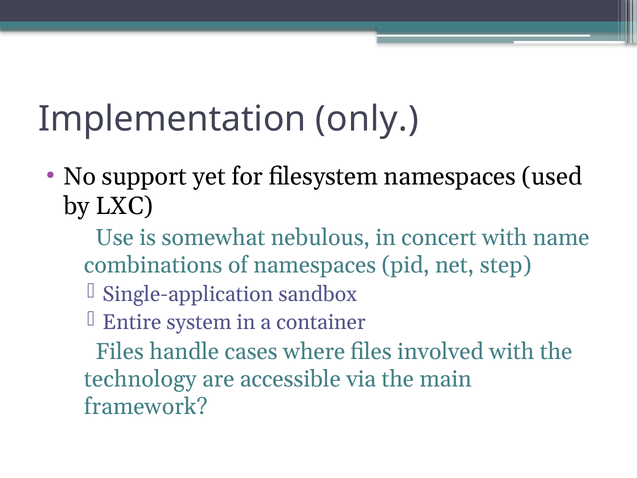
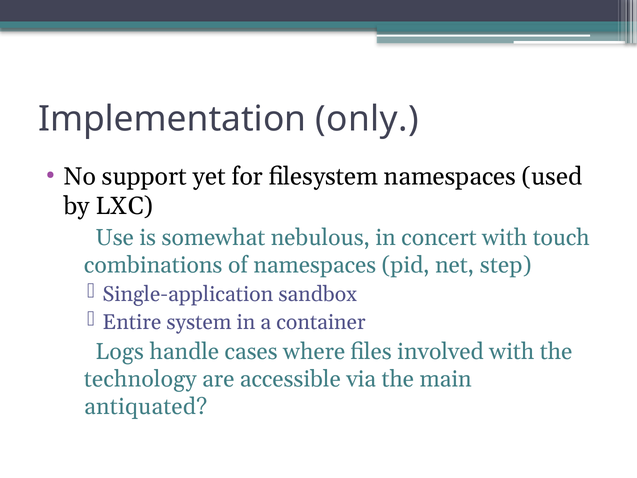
name: name -> touch (561, 237)
Files: Files -> Logs (120, 351)
framework: framework -> antiquated (146, 407)
